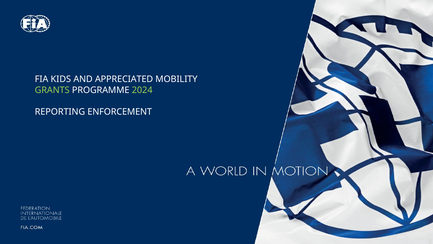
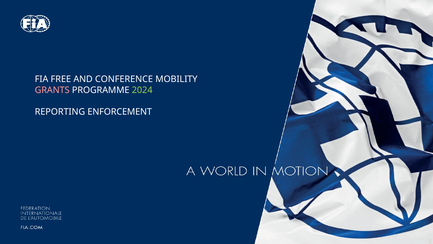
KIDS: KIDS -> FREE (61, 79)
APPRECIATED: APPRECIATED -> CONFERENCE (124, 79)
GRANTS colour: light green -> pink (52, 90)
